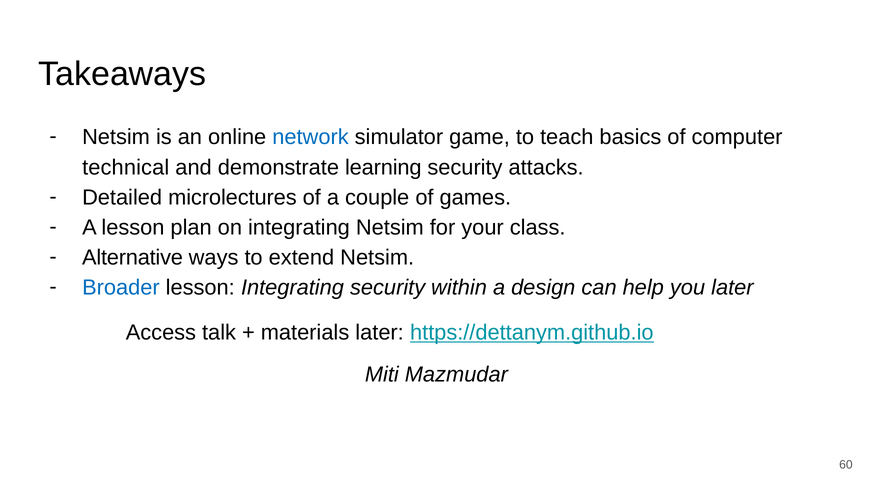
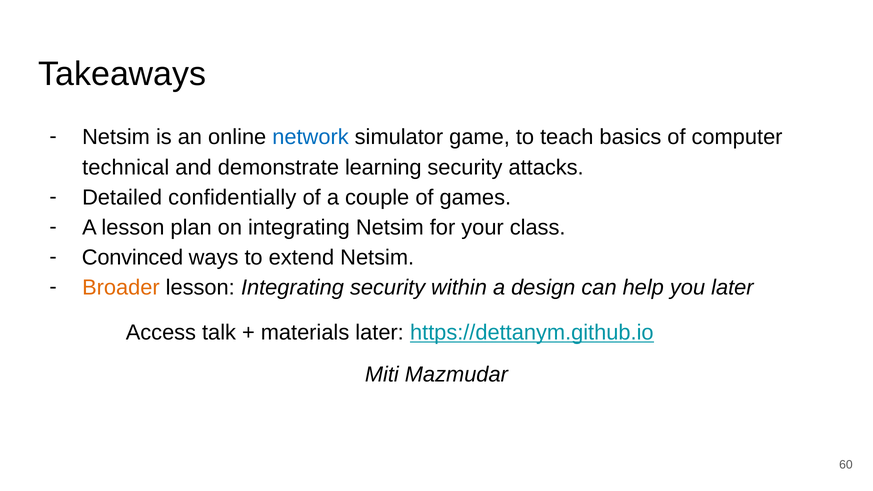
microlectures: microlectures -> confidentially (232, 198)
Alternative: Alternative -> Convinced (133, 258)
Broader colour: blue -> orange (121, 288)
